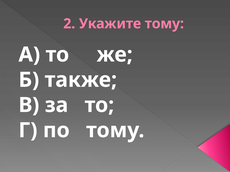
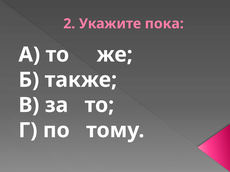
Укажите тому: тому -> пока (164, 24)
